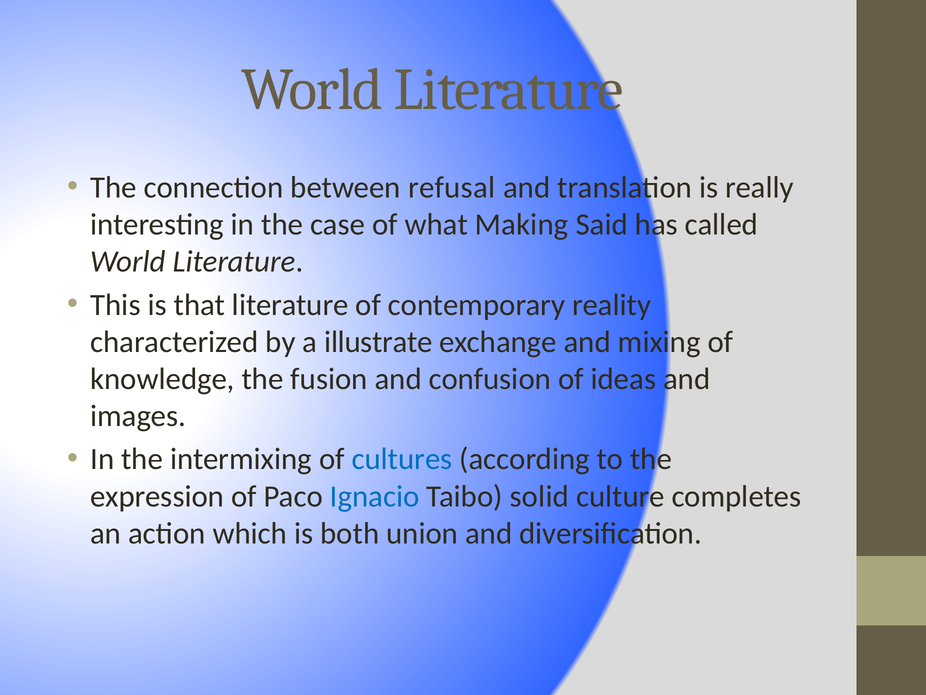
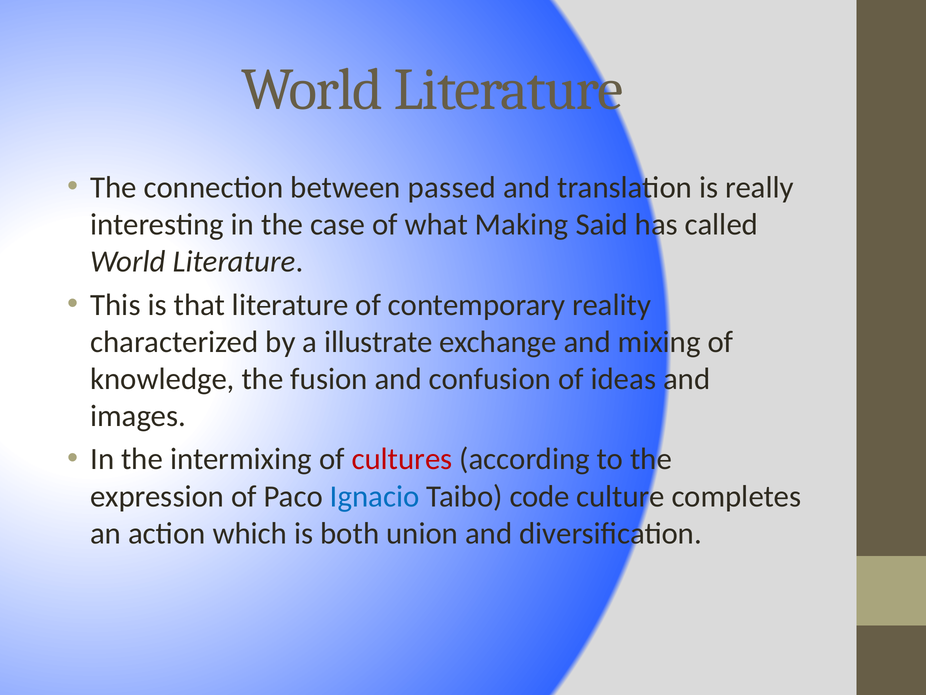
refusal: refusal -> passed (452, 187)
cultures colour: blue -> red (402, 459)
solid: solid -> code (540, 496)
